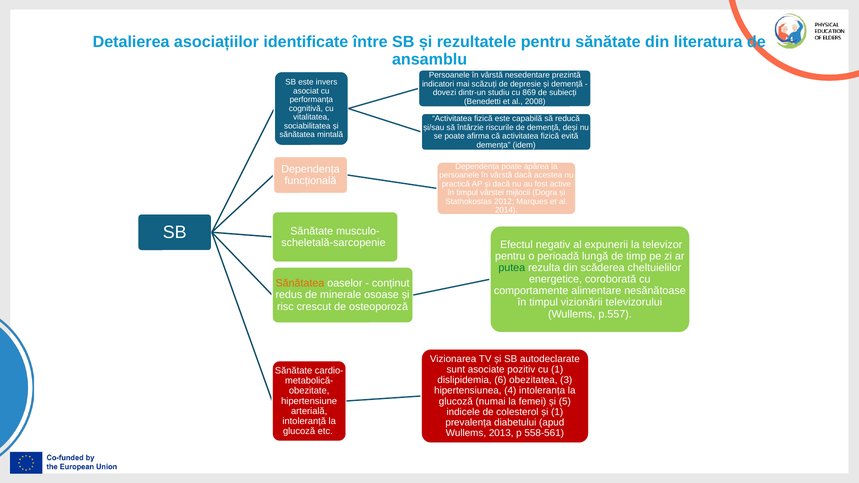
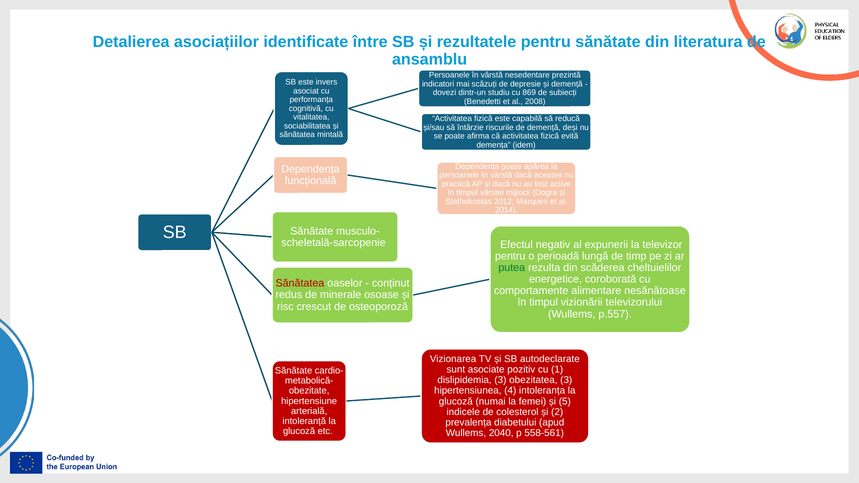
Sănătatea colour: orange -> red (300, 283)
dislipidemia 6: 6 -> 3 (500, 380)
și 1: 1 -> 2 (557, 412)
2013: 2013 -> 2040 (501, 433)
